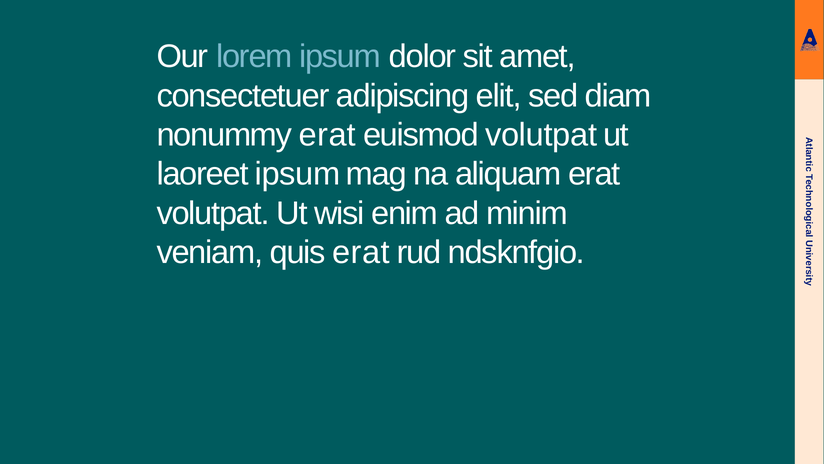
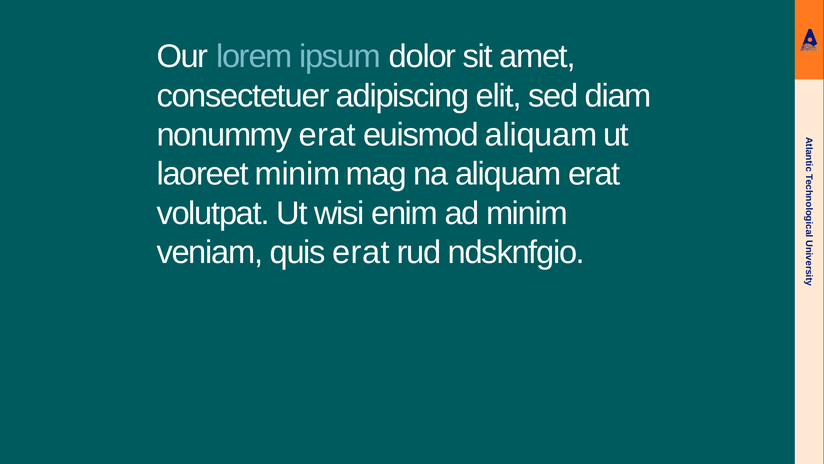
euismod volutpat: volutpat -> aliquam (541, 135)
laoreet ipsum: ipsum -> minim (298, 174)
